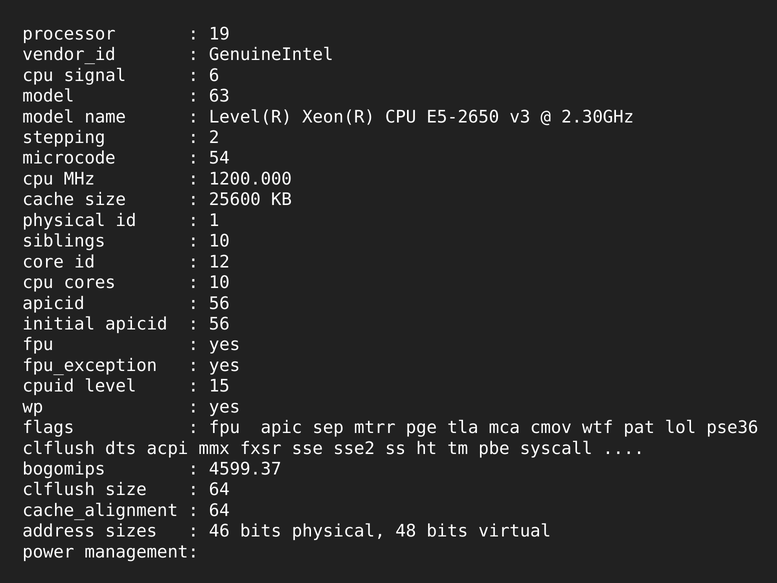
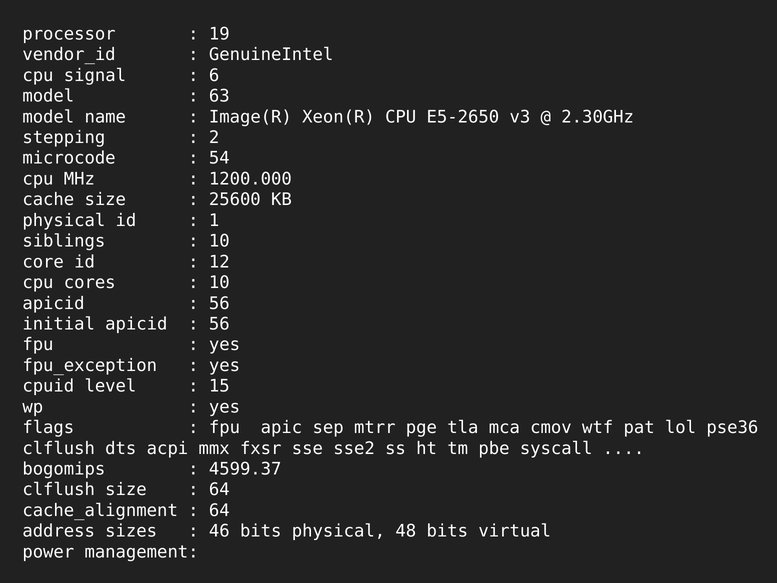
Level(R: Level(R -> Image(R (250, 117)
